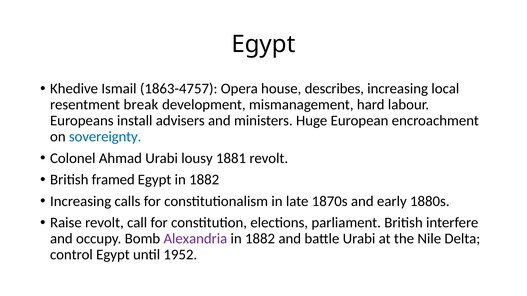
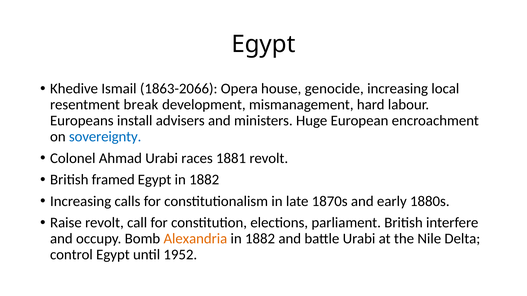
1863-4757: 1863-4757 -> 1863-2066 (179, 89)
describes: describes -> genocide (334, 89)
lousy: lousy -> races (197, 158)
Alexandria colour: purple -> orange (195, 239)
